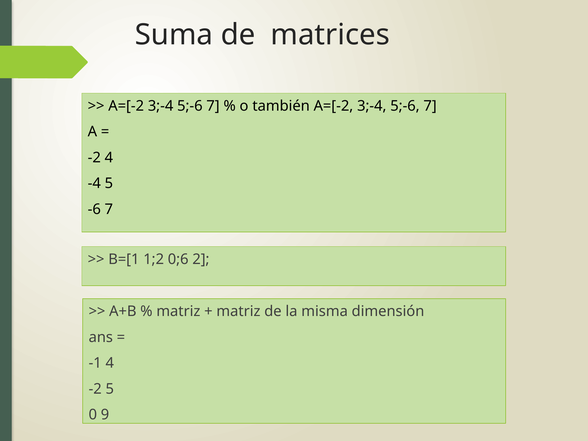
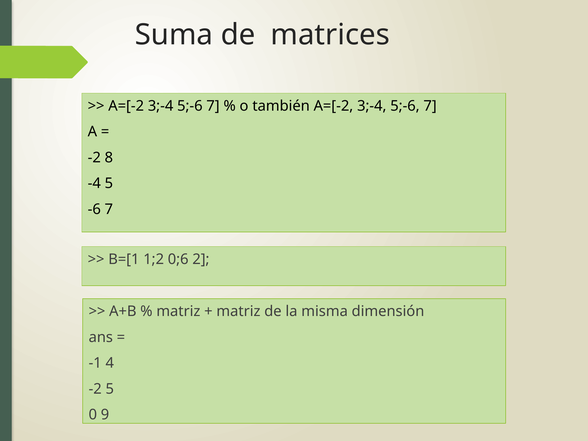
-2 4: 4 -> 8 (109, 158)
